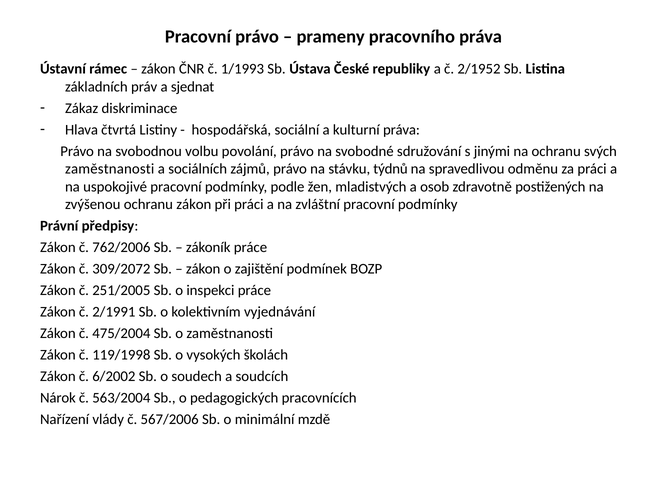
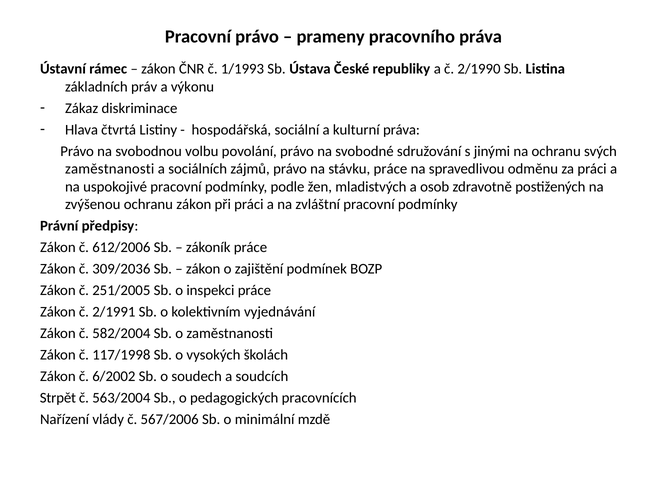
2/1952: 2/1952 -> 2/1990 (479, 69)
sjednat: sjednat -> výkonu (193, 87)
stávku týdnů: týdnů -> práce (390, 169)
762/2006: 762/2006 -> 612/2006 (121, 248)
309/2072: 309/2072 -> 309/2036 (121, 269)
475/2004: 475/2004 -> 582/2004 (121, 333)
119/1998: 119/1998 -> 117/1998 (121, 355)
Nárok: Nárok -> Strpět (58, 398)
